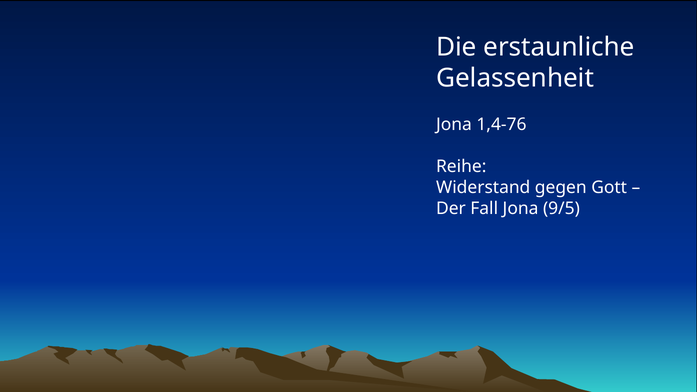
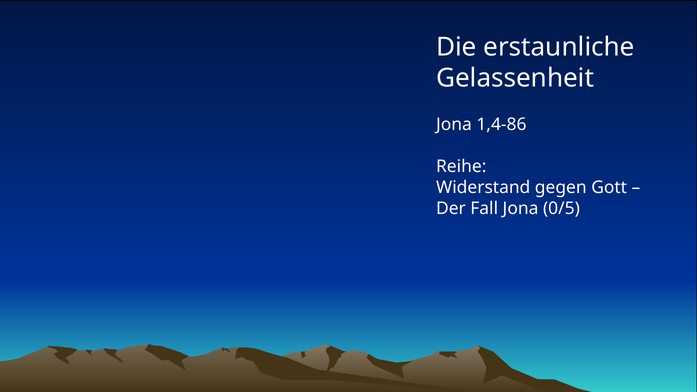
1,4-76: 1,4-76 -> 1,4-86 (501, 125)
9/5: 9/5 -> 0/5 (561, 208)
